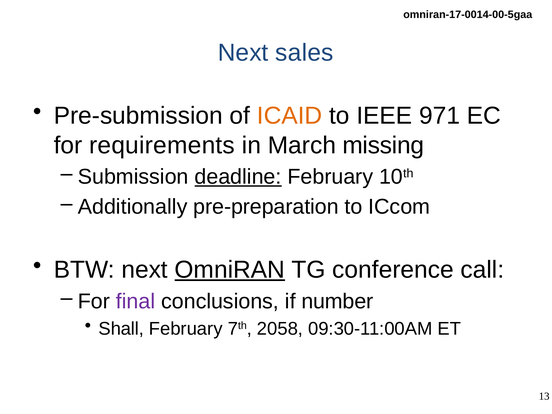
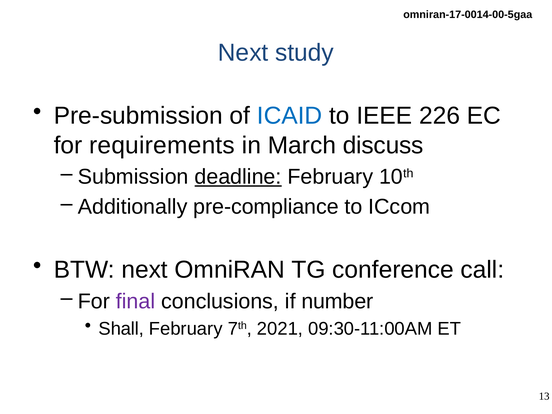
sales: sales -> study (305, 53)
ICAID colour: orange -> blue (290, 116)
971: 971 -> 226 (440, 116)
missing: missing -> discuss (383, 145)
pre-preparation: pre-preparation -> pre-compliance (266, 207)
OmniRAN underline: present -> none (230, 270)
2058: 2058 -> 2021 (280, 329)
